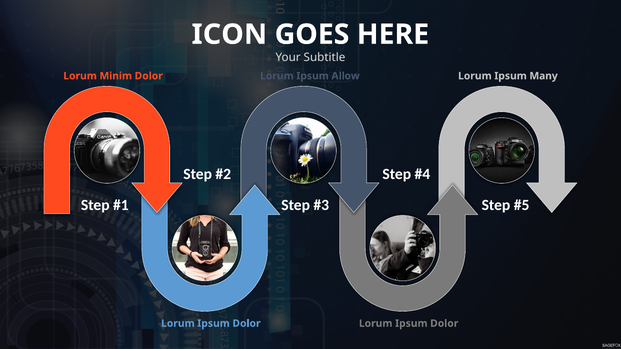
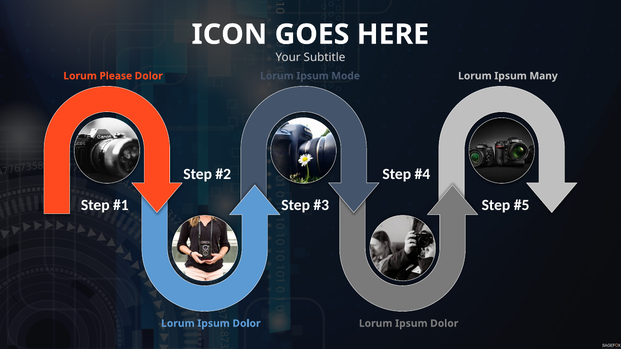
Minim: Minim -> Please (116, 76)
Allow: Allow -> Mode (346, 76)
